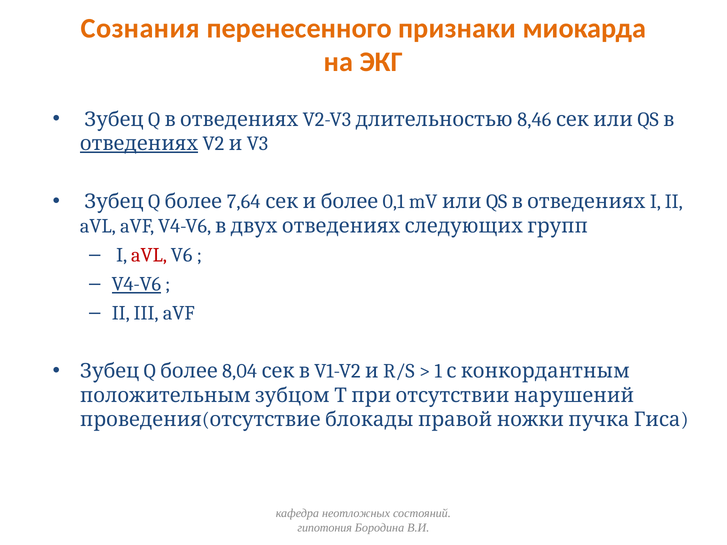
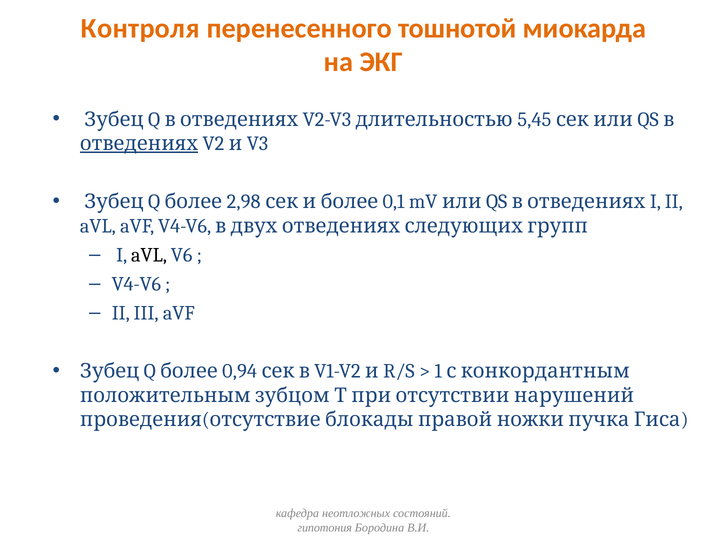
Сознания: Сознания -> Контроля (140, 28)
признаки: признаки -> тошнотой (457, 28)
8,46: 8,46 -> 5,45 (534, 119)
7,64: 7,64 -> 2,98 (244, 202)
aVL colour: red -> black (149, 255)
V4-V6 underline: present -> none (136, 284)
8,04: 8,04 -> 0,94 (240, 371)
